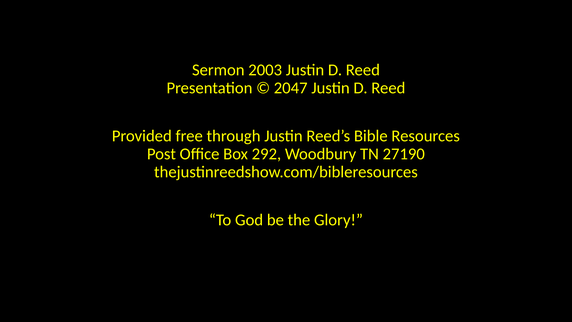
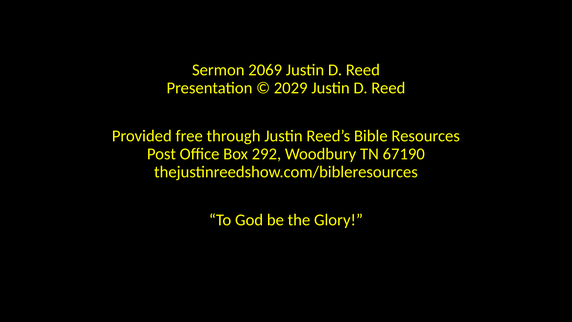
2003: 2003 -> 2069 (265, 70)
2047: 2047 -> 2029 (291, 88)
27190: 27190 -> 67190 (404, 154)
